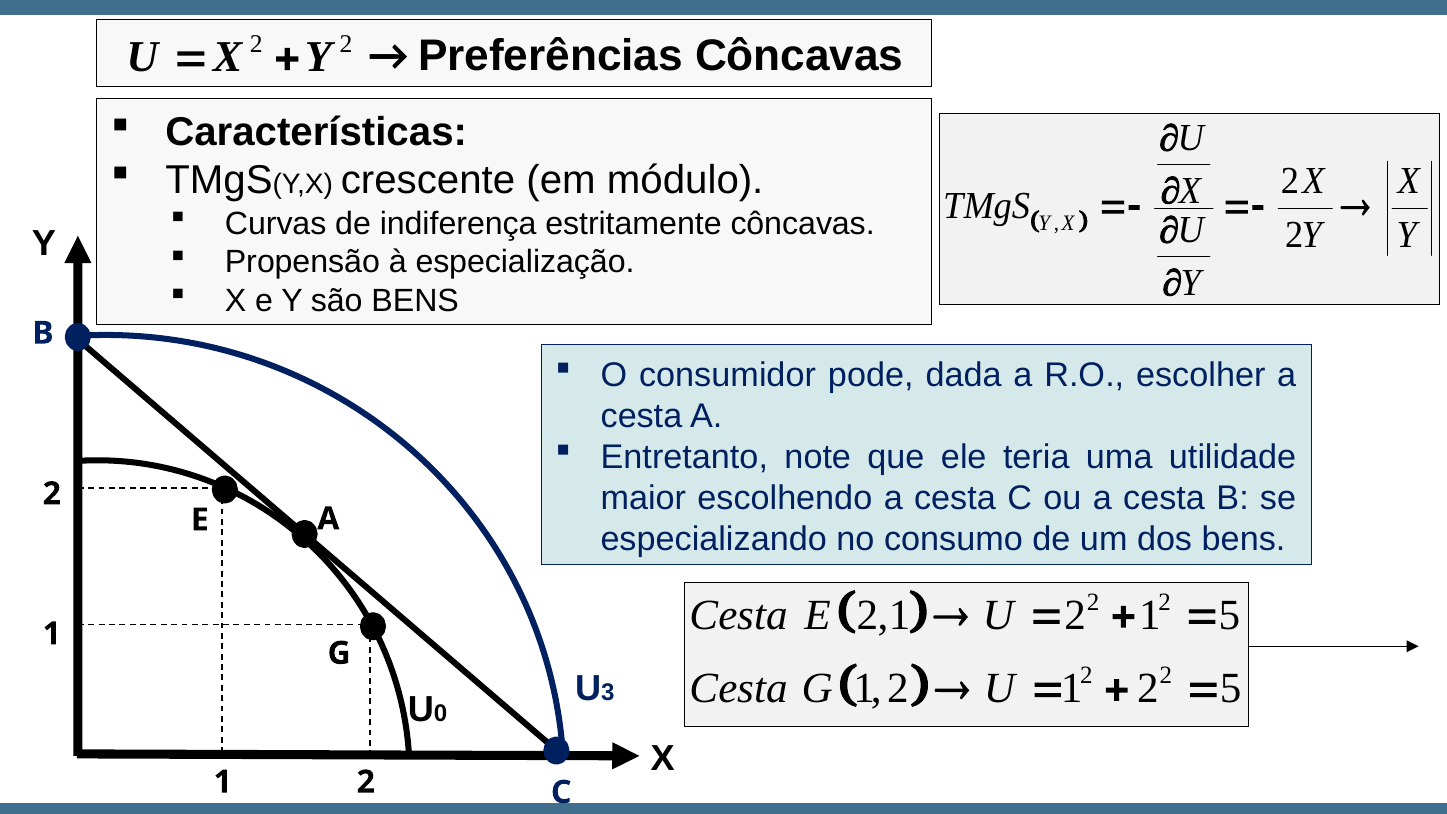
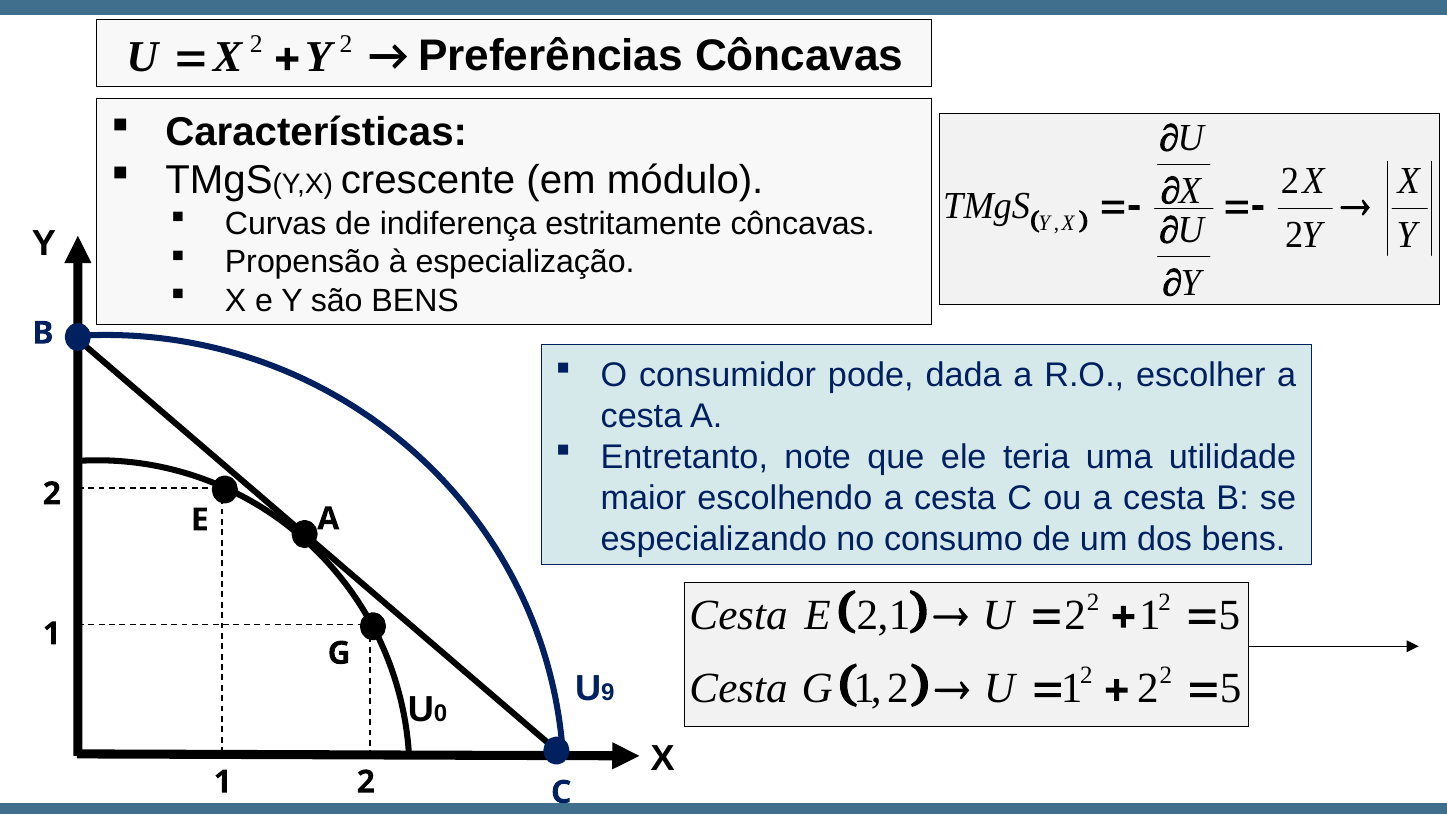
3: 3 -> 9 (608, 693)
